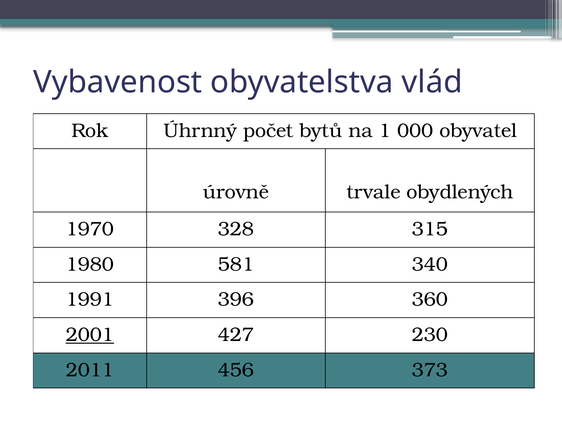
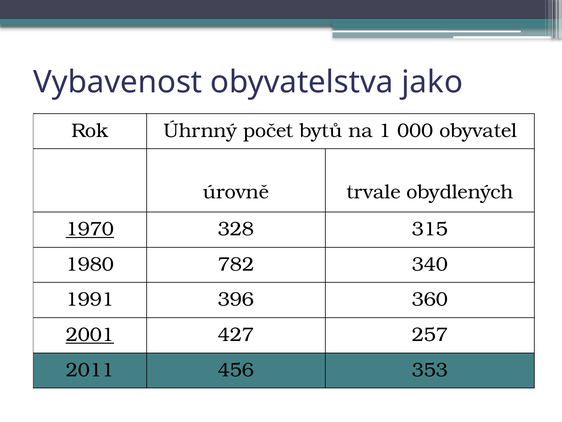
vlád: vlád -> jako (432, 82)
1970 underline: none -> present (90, 229)
581: 581 -> 782 (236, 264)
230: 230 -> 257 (430, 334)
373: 373 -> 353 (430, 370)
